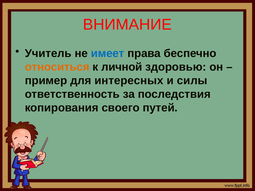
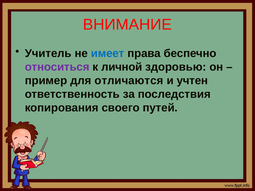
относиться colour: orange -> purple (57, 67)
интересных: интересных -> отличаются (129, 81)
силы: силы -> учтен (192, 81)
